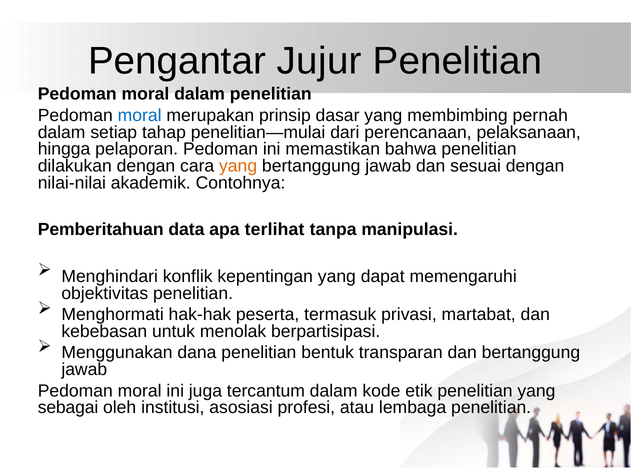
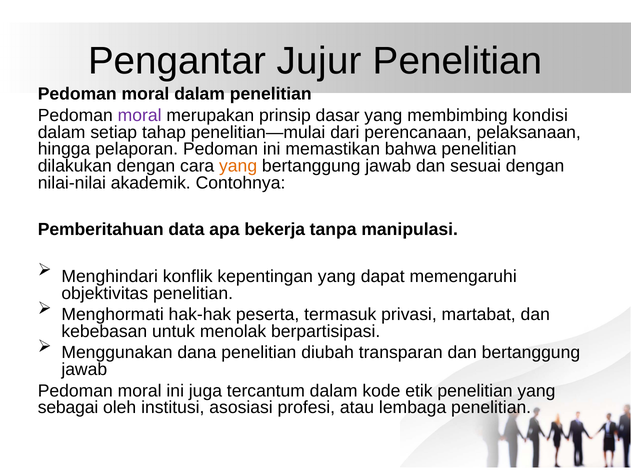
moral colour: blue -> purple (140, 116)
pernah: pernah -> kondisi (540, 116)
terlihat: terlihat -> bekerja (275, 230)
bentuk: bentuk -> diubah (328, 353)
